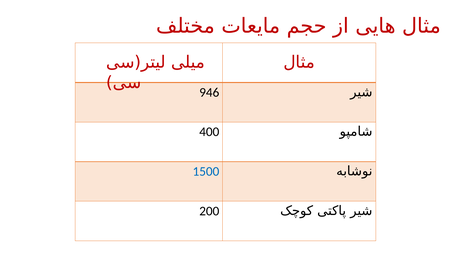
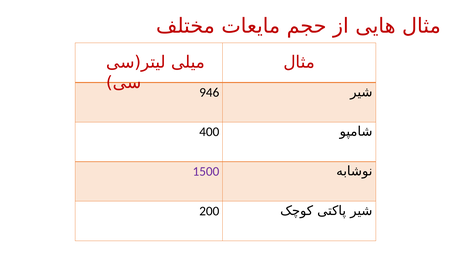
1500 colour: blue -> purple (206, 171)
